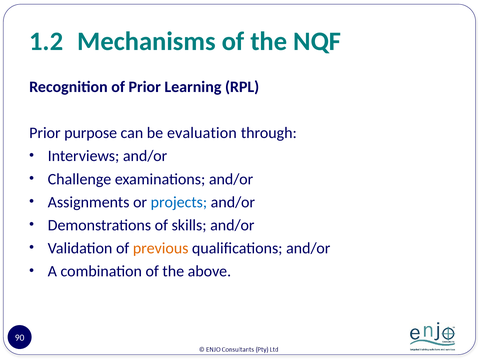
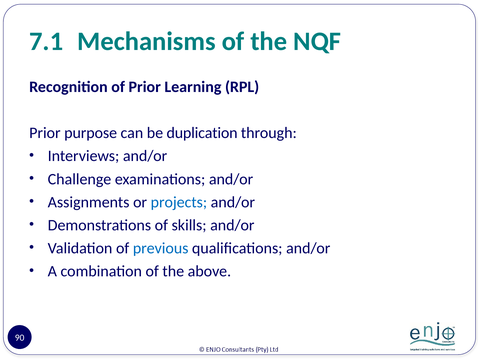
1.2: 1.2 -> 7.1 (46, 41)
evaluation: evaluation -> duplication (202, 133)
previous colour: orange -> blue (161, 248)
